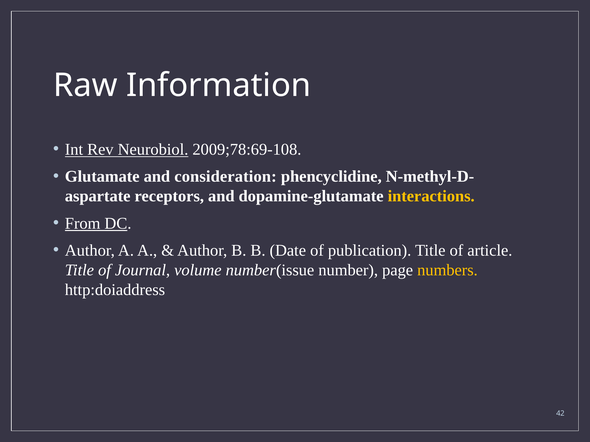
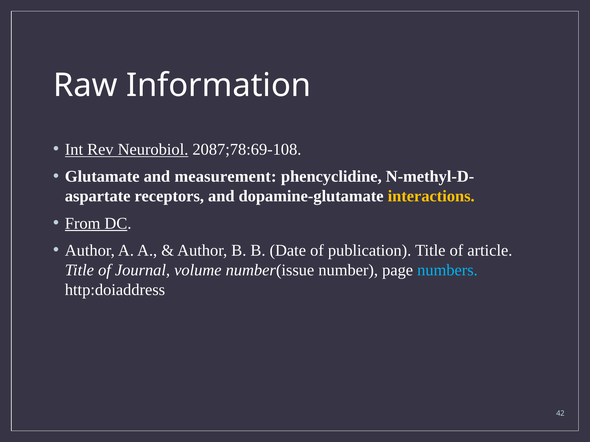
2009;78:69-108: 2009;78:69-108 -> 2087;78:69-108 (247, 150)
consideration: consideration -> measurement (226, 177)
numbers colour: yellow -> light blue (447, 270)
